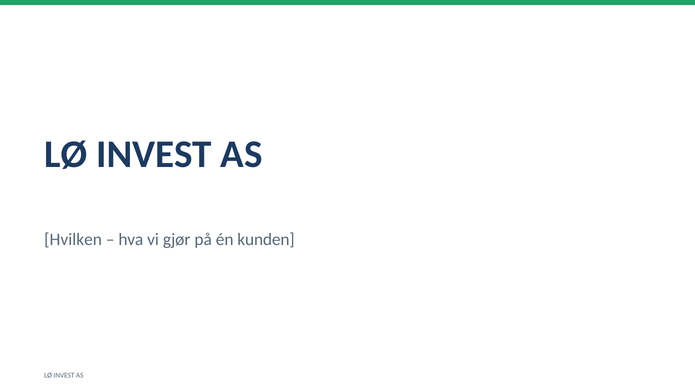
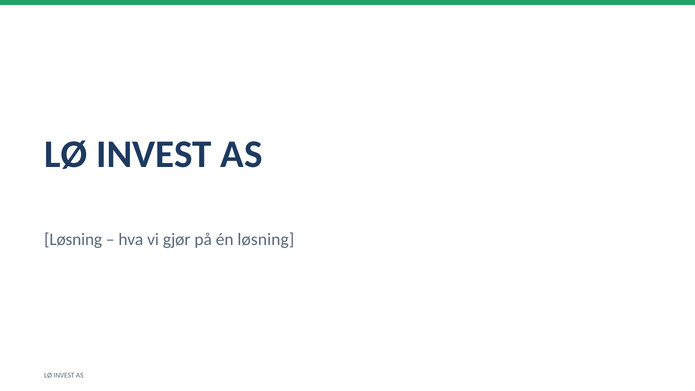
Hvilken: Hvilken -> Løsning (73, 239)
én kunden: kunden -> løsning (266, 239)
